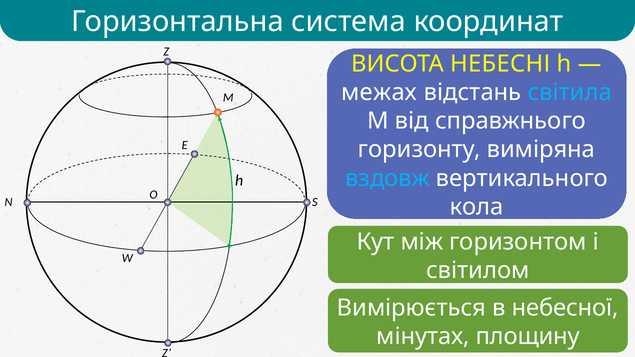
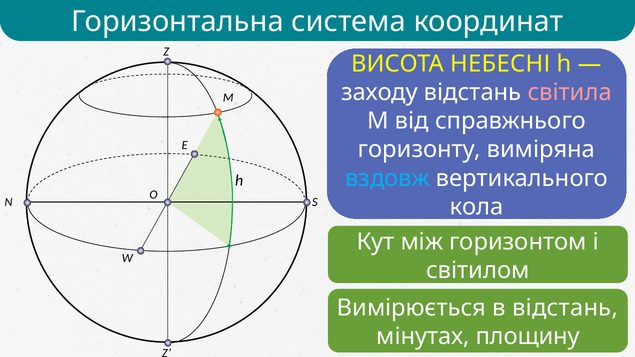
межах: межах -> заходу (379, 93)
світила colour: light blue -> pink (570, 93)
в небесної: небесної -> відстань (565, 308)
